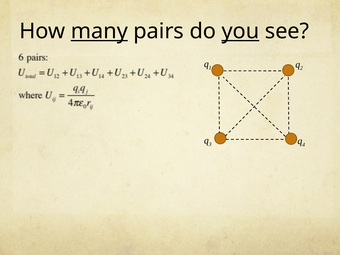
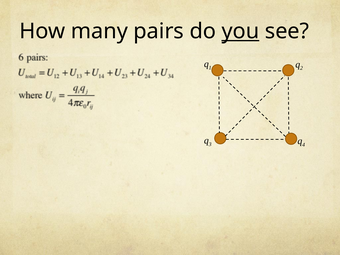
many underline: present -> none (99, 31)
